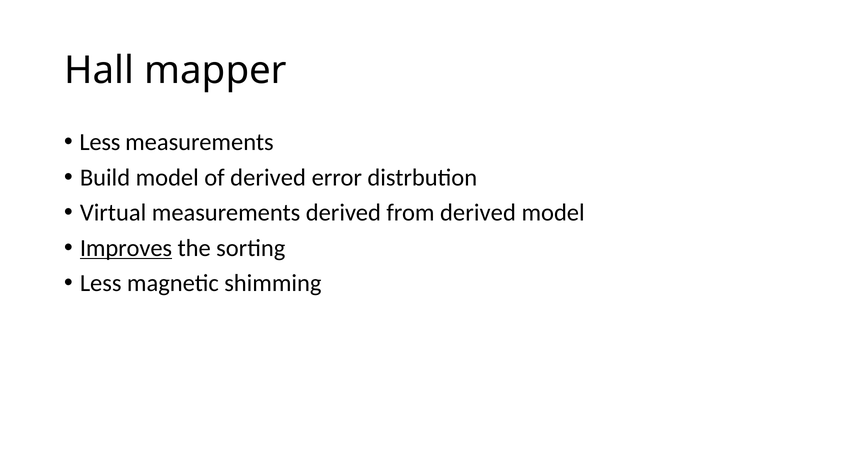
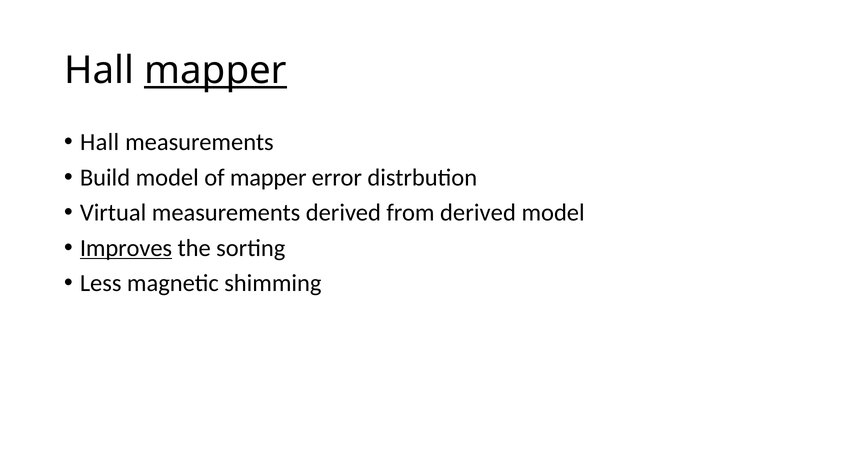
mapper underline: none -> present (216, 71)
Less: Less -> Hall (100, 142)
of derived: derived -> mapper (268, 177)
